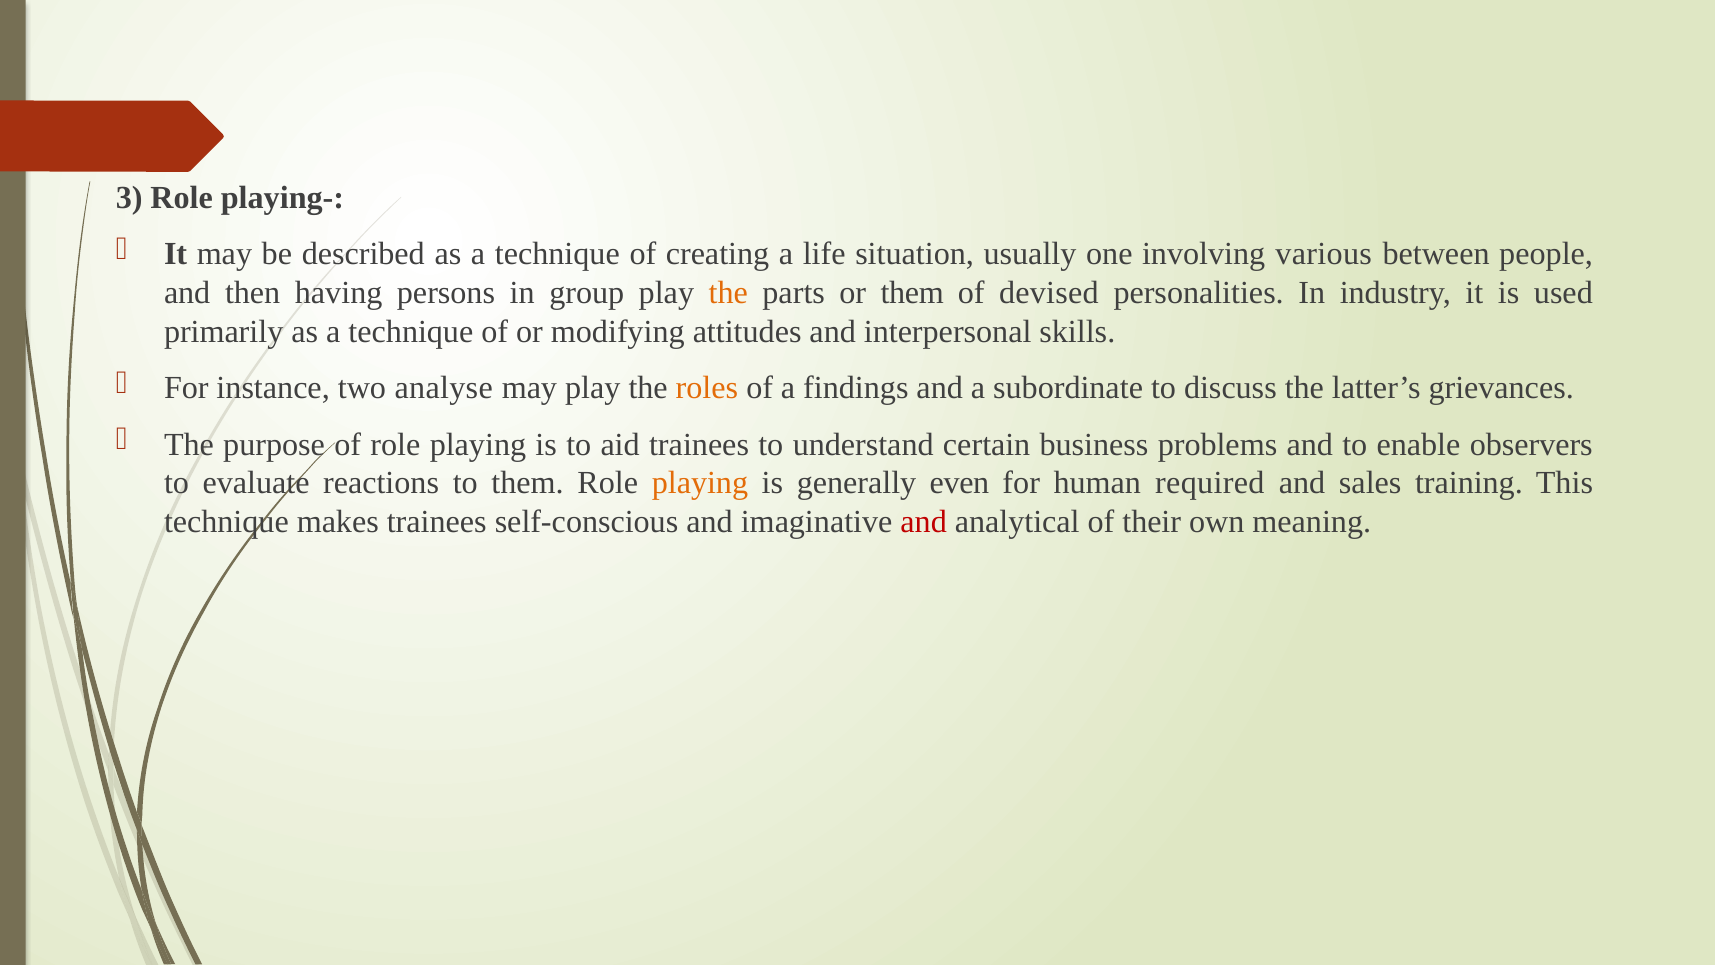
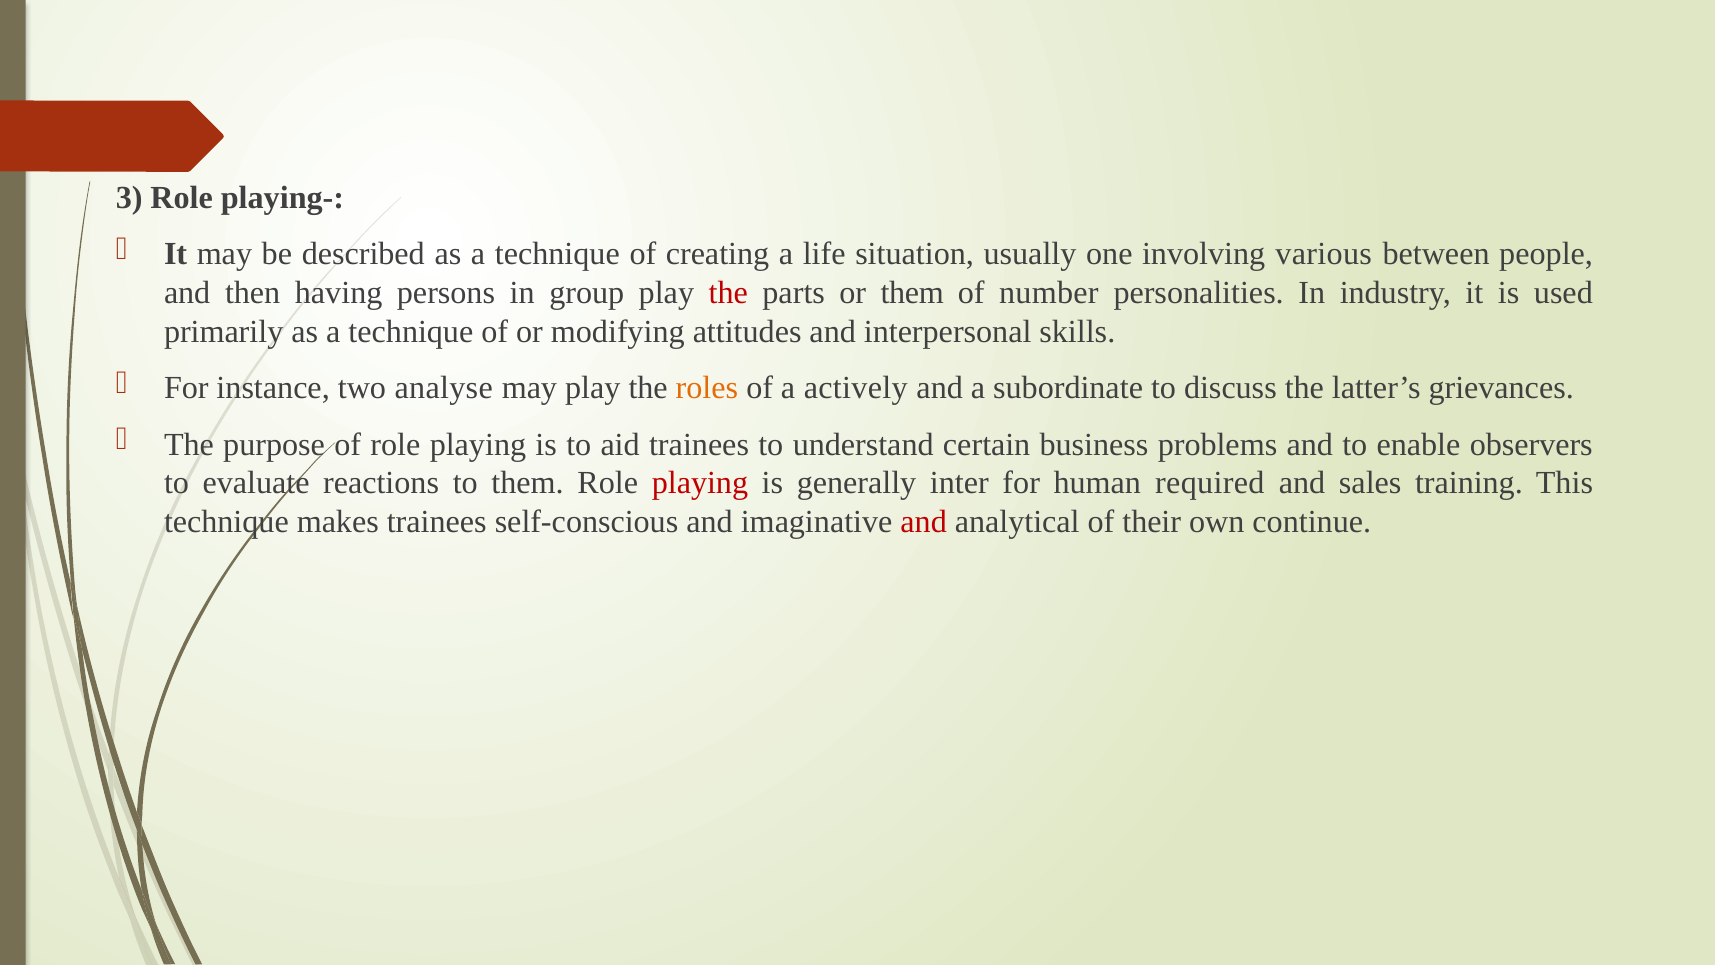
the colour: orange -> red (728, 293)
devised: devised -> number (1049, 293)
findings: findings -> actively (856, 388)
playing colour: orange -> red (700, 483)
even: even -> inter (959, 483)
meaning: meaning -> continue (1312, 522)
